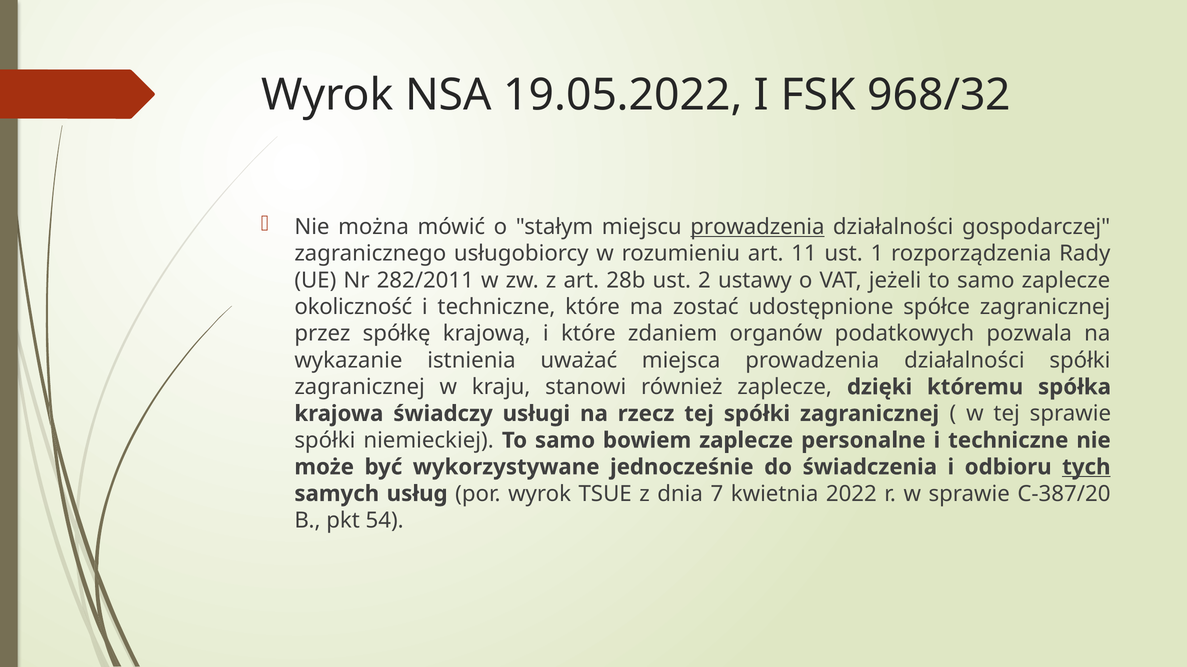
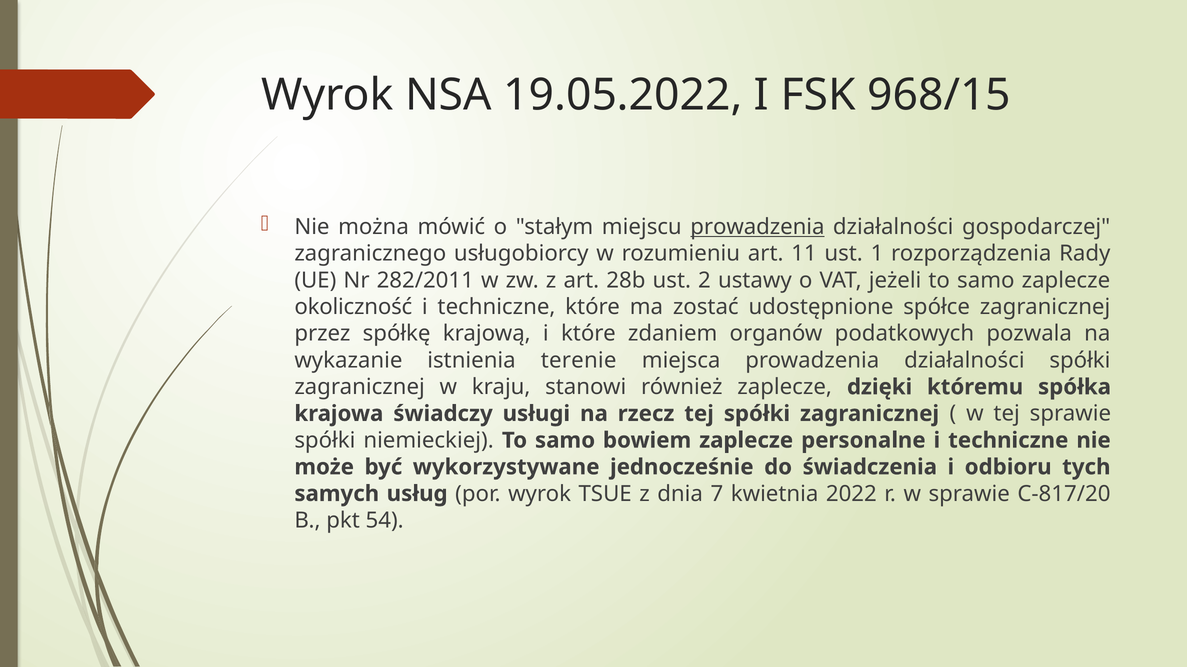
968/32: 968/32 -> 968/15 (939, 95)
uważać: uważać -> terenie (579, 361)
tych underline: present -> none (1086, 467)
C-387/20: C-387/20 -> C-817/20 (1064, 494)
